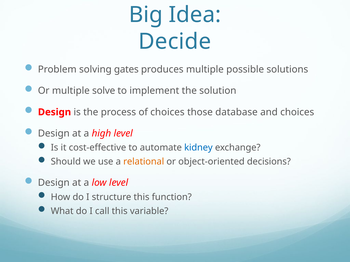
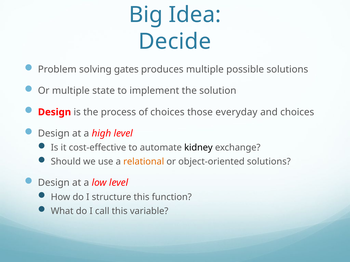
solve: solve -> state (104, 91)
database: database -> everyday (236, 112)
kidney colour: blue -> black (198, 148)
object-oriented decisions: decisions -> solutions (269, 162)
